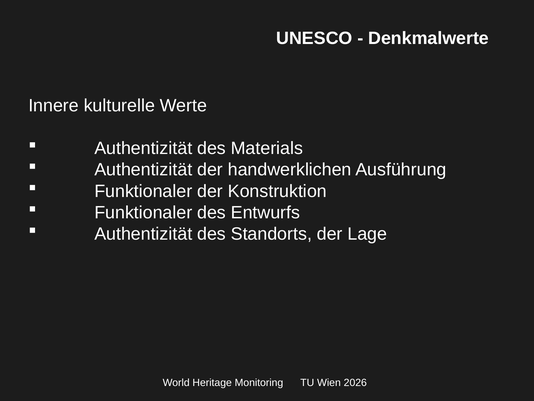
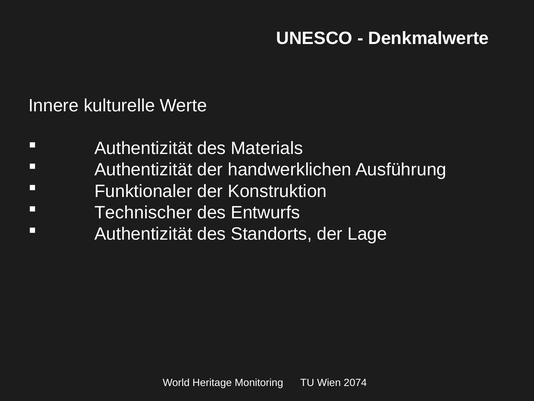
Funktionaler: Funktionaler -> Technischer (143, 212)
2026: 2026 -> 2074 (355, 382)
